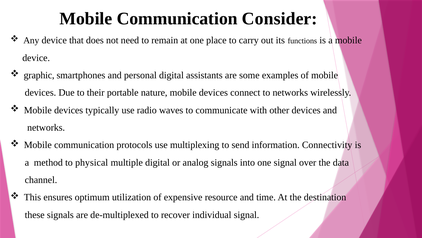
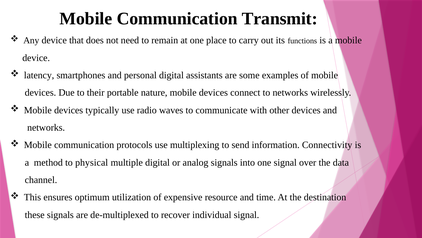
Consider: Consider -> Transmit (280, 19)
graphic: graphic -> latency (39, 75)
